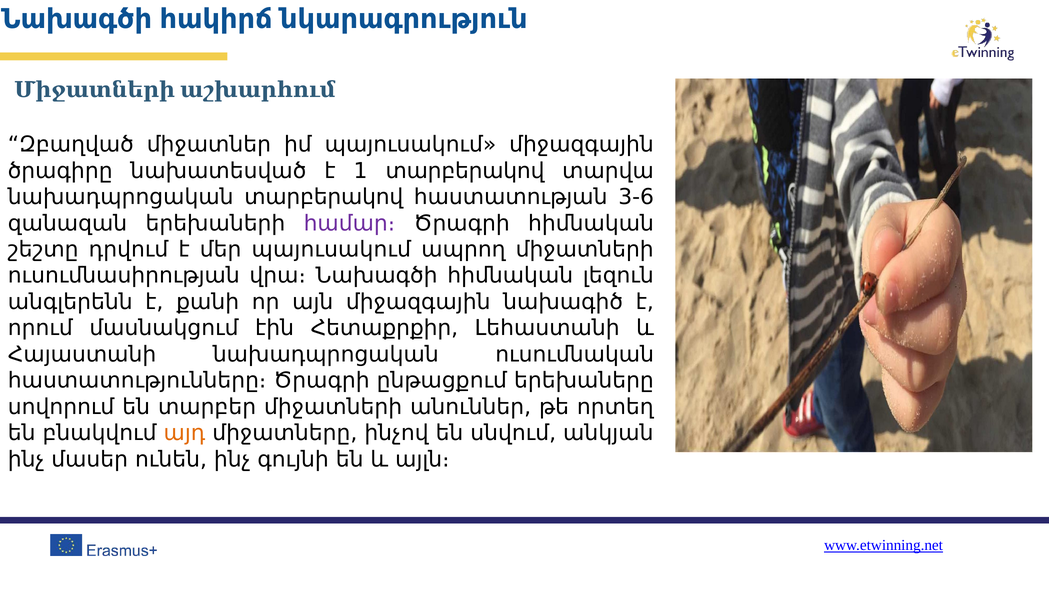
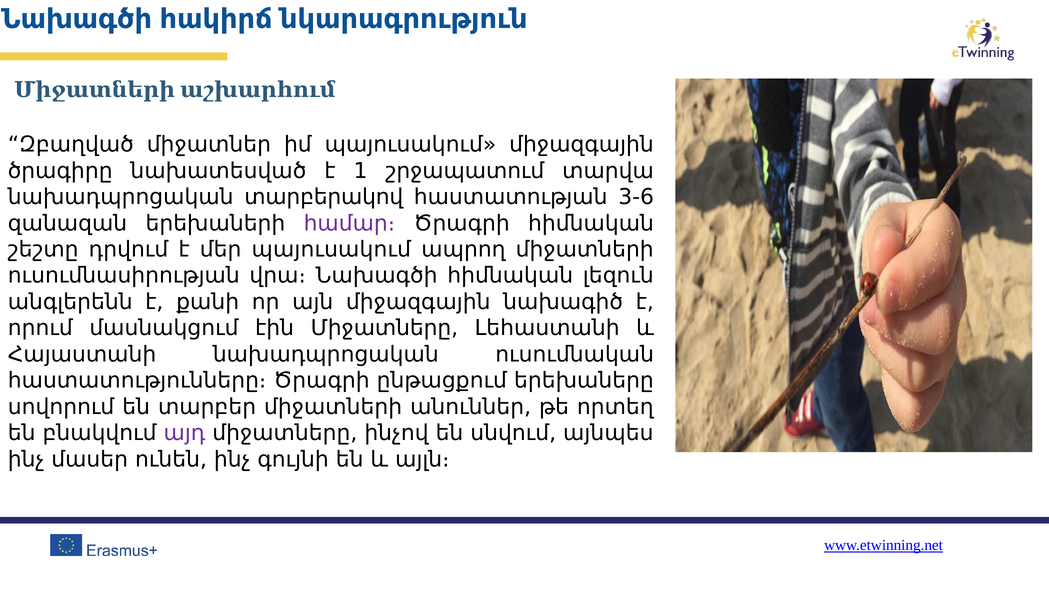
1 տարբերակով: տարբերակով -> շրջապատում (465, 171)
էին Հետաքրքիր: Հետաքրքիր -> Միջատները (384, 328)
այդ colour: orange -> purple (184, 433)
անկյան: անկյան -> այնպես (608, 433)
